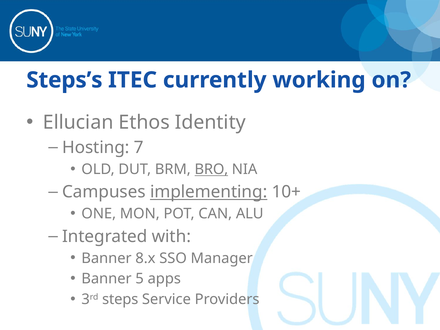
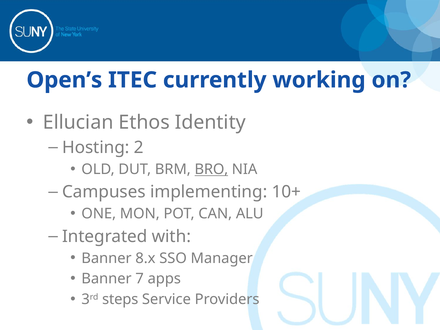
Steps’s: Steps’s -> Open’s (64, 80)
7: 7 -> 2 (139, 148)
implementing underline: present -> none (209, 192)
5: 5 -> 7 (140, 279)
